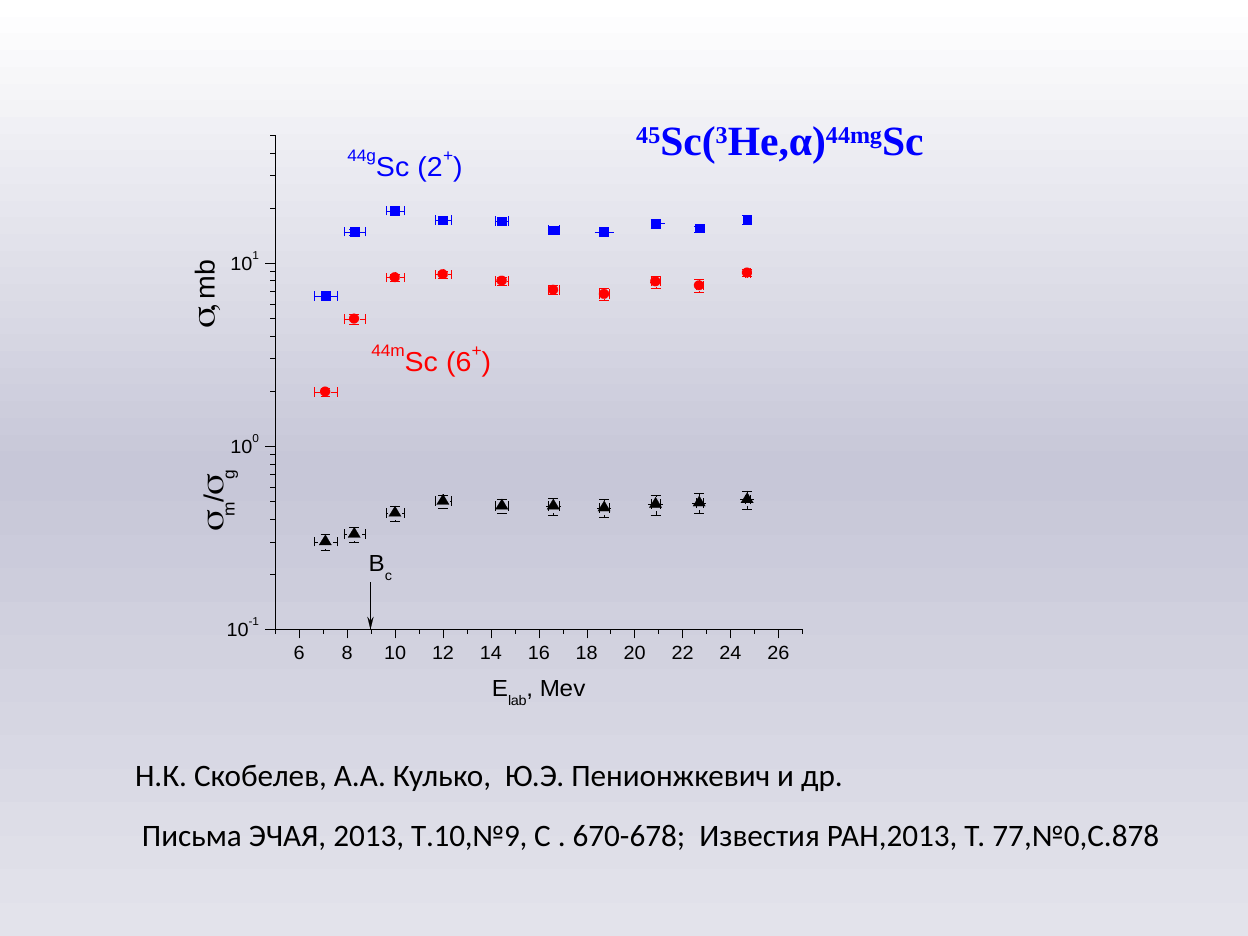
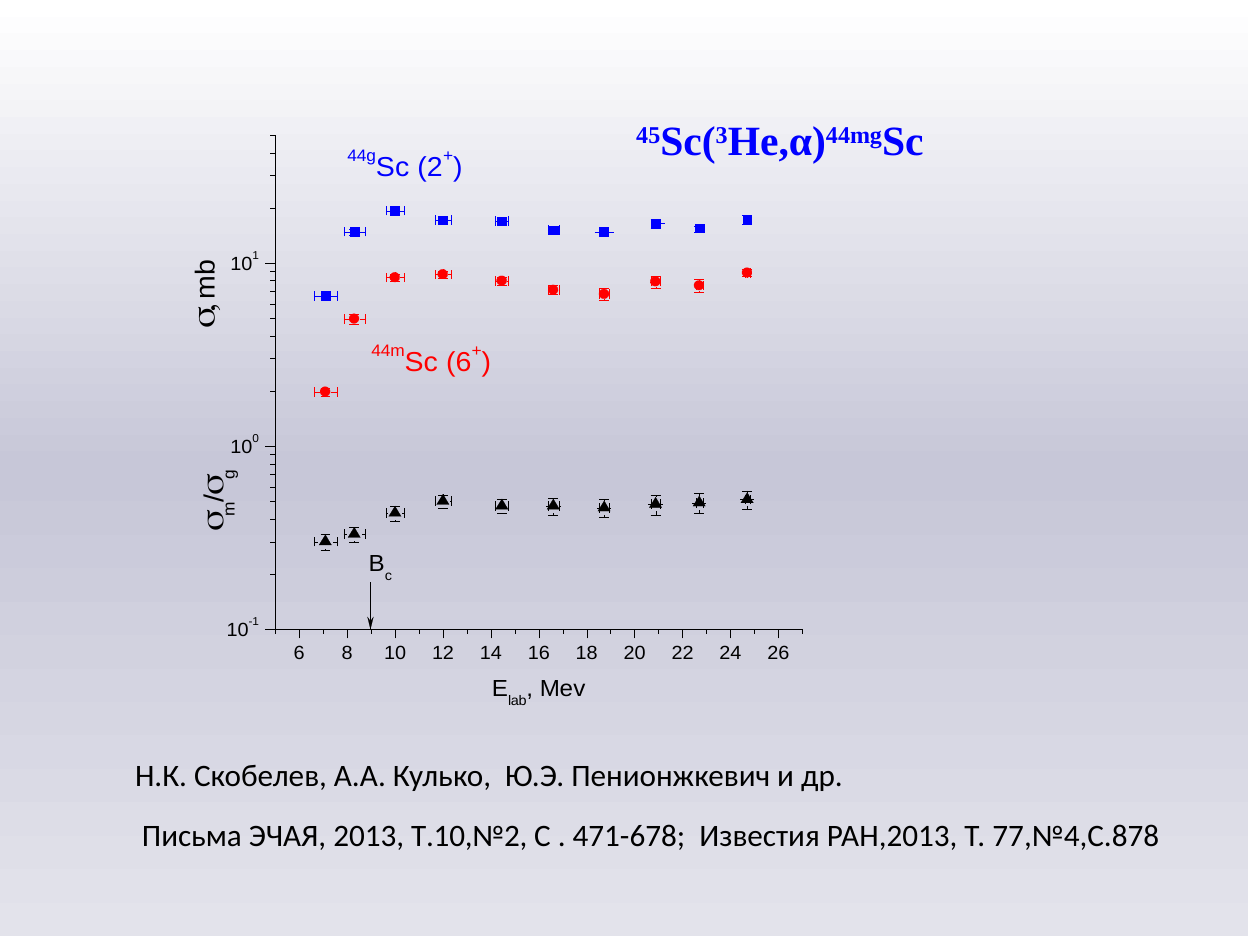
Т.10,№9: Т.10,№9 -> Т.10,№2 (469, 836)
670-678: 670-678 -> 471-678 (629, 836)
77,№0,С.878: 77,№0,С.878 -> 77,№4,С.878 (1076, 836)
